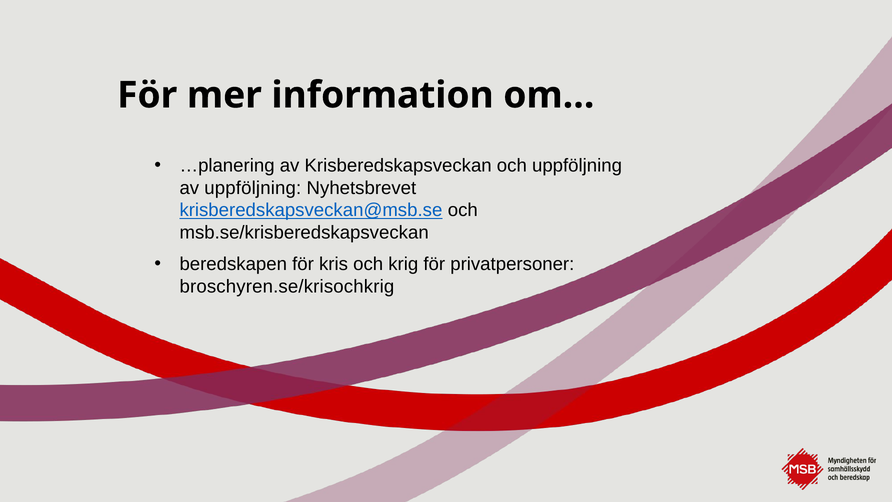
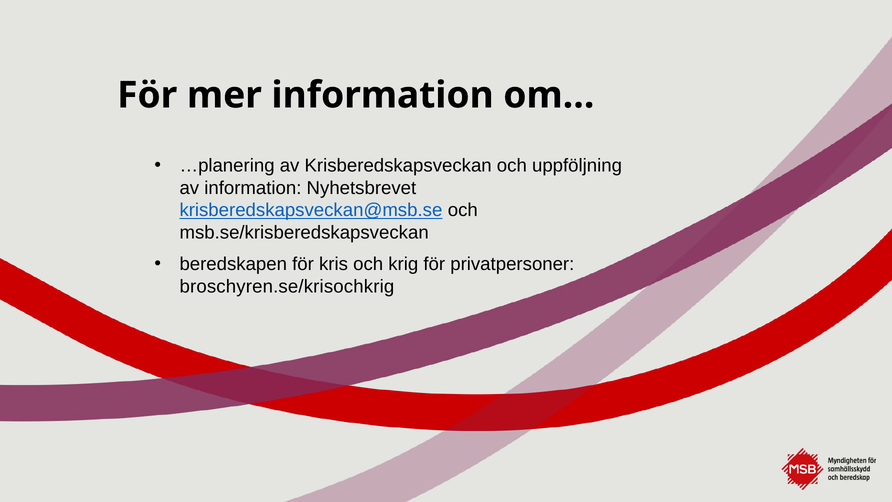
av uppföljning: uppföljning -> information (253, 188)
